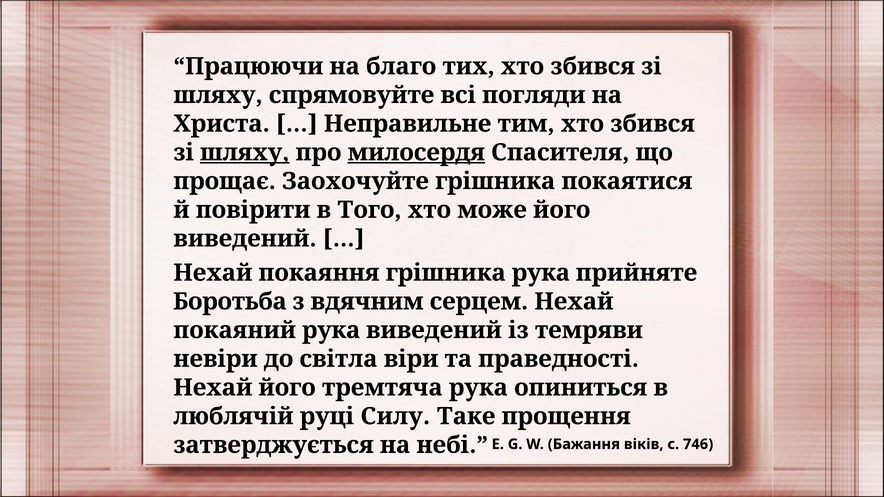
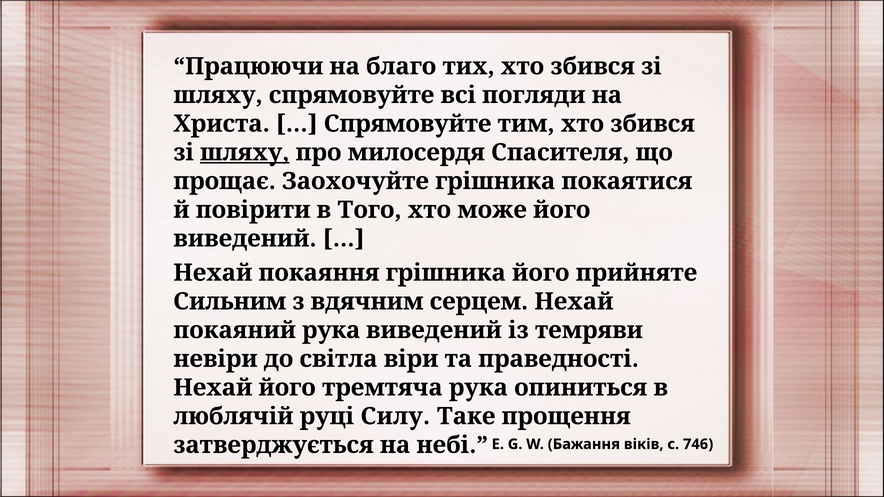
Неправильне: Неправильне -> Спрямовуйте (408, 124)
милосердя underline: present -> none (416, 153)
грішника рука: рука -> його (541, 273)
Боротьба: Боротьба -> Сильним (230, 302)
